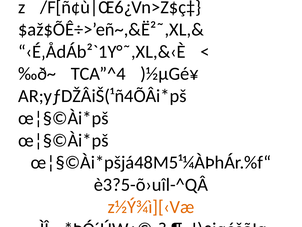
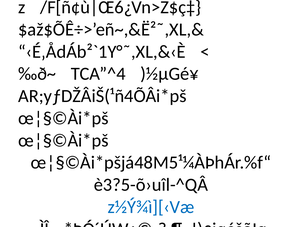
z½Ý¾ì][‹Væ colour: orange -> blue (151, 207)
